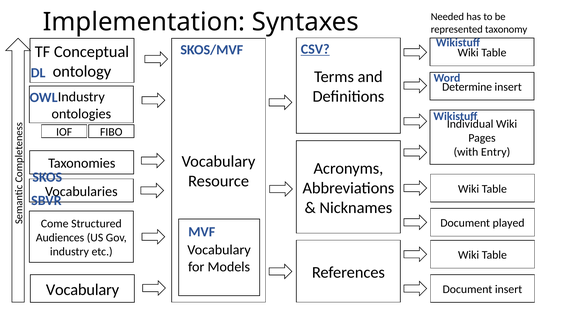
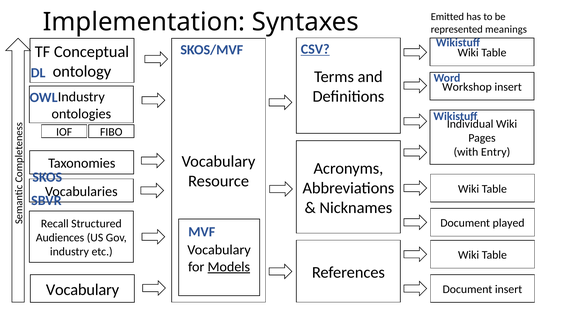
Needed: Needed -> Emitted (447, 17)
taxonomy: taxonomy -> meanings (506, 29)
Determine: Determine -> Workshop (467, 87)
Come: Come -> Recall (55, 224)
Models underline: none -> present (229, 267)
